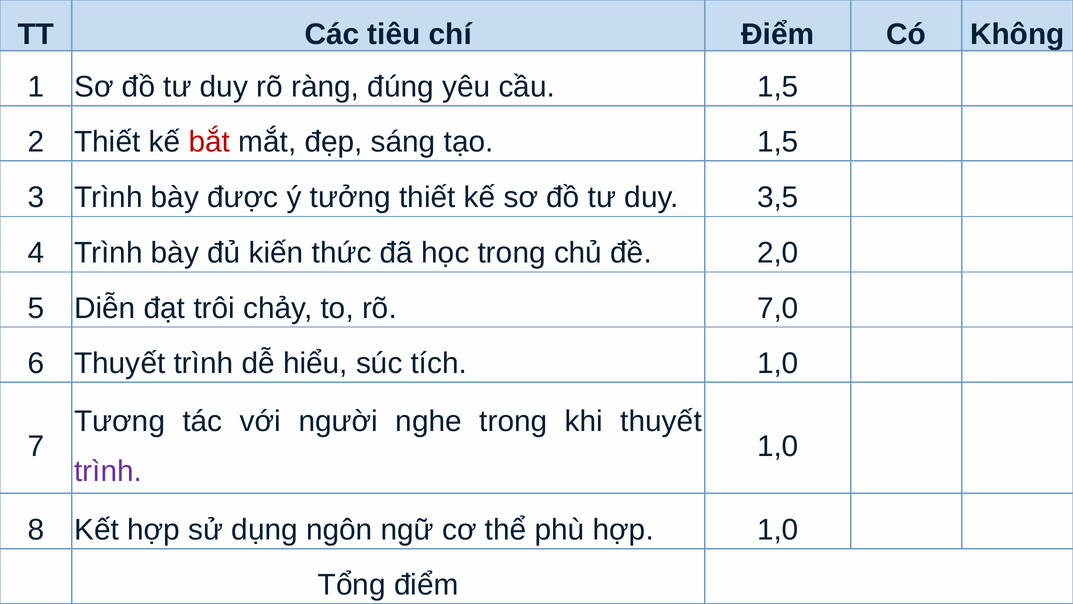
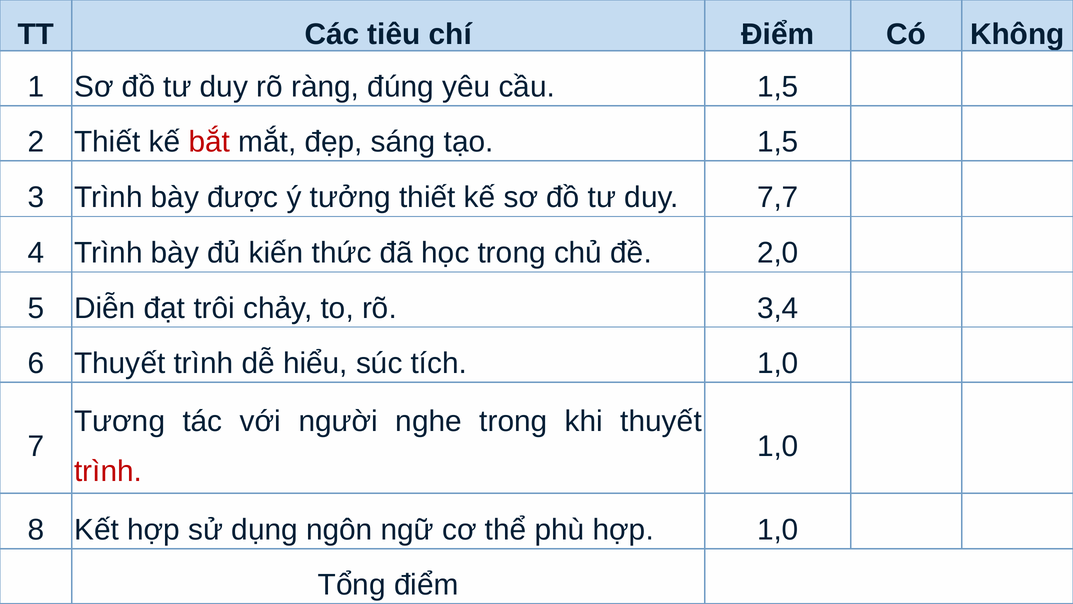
3,5: 3,5 -> 7,7 (778, 197)
7,0: 7,0 -> 3,4 (778, 308)
trình colour: purple -> red (108, 471)
